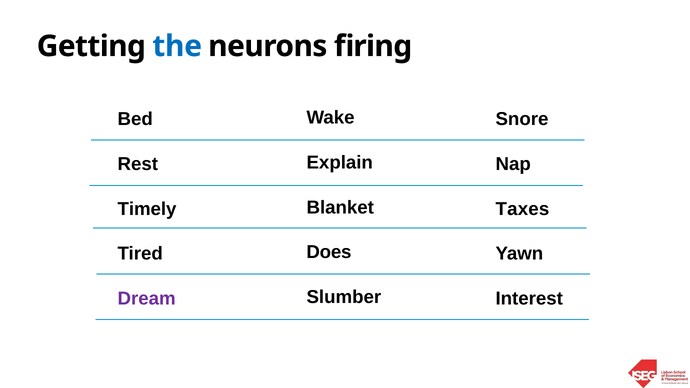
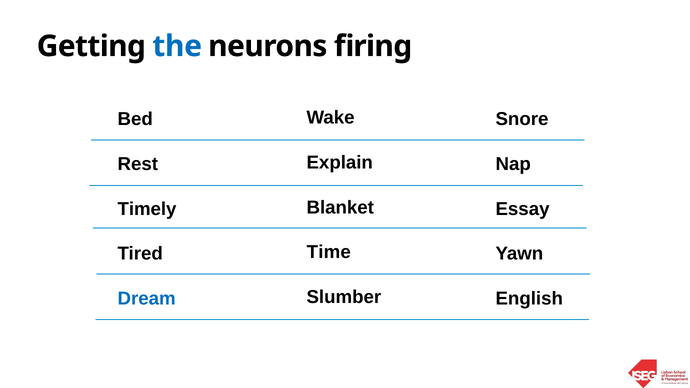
Taxes: Taxes -> Essay (523, 209)
Does: Does -> Time (329, 252)
Dream colour: purple -> blue (147, 299)
Interest: Interest -> English (529, 299)
